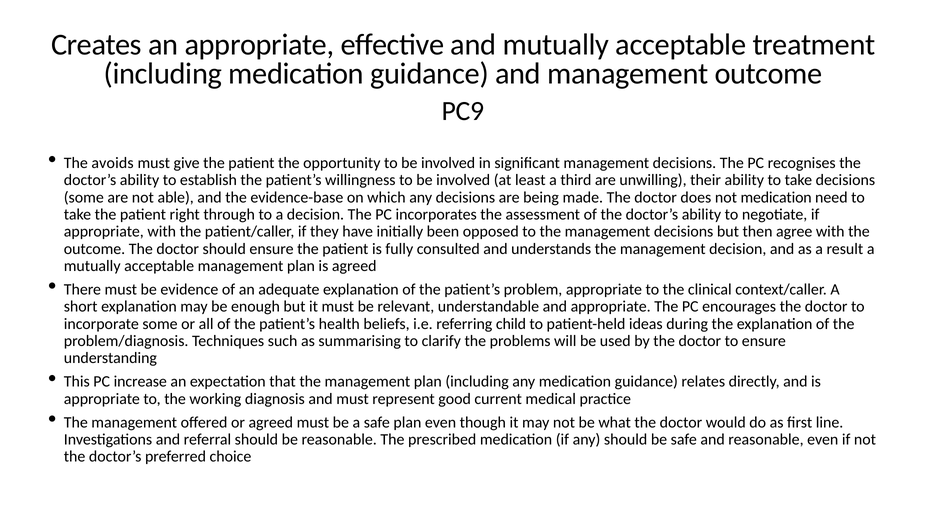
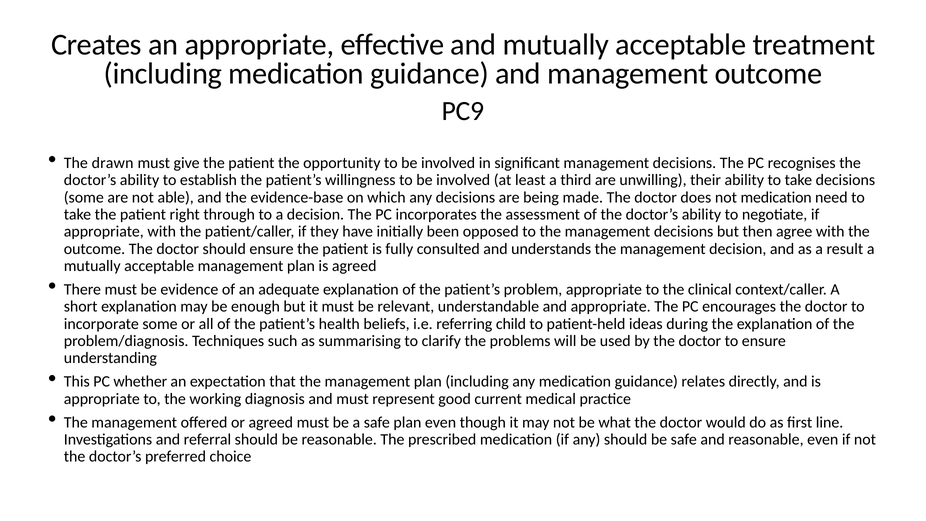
avoids: avoids -> drawn (113, 163)
increase: increase -> whether (140, 382)
